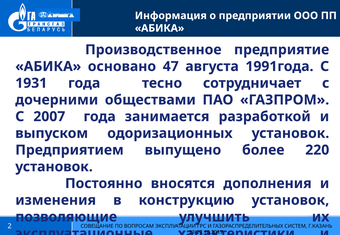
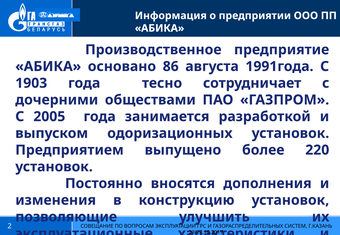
47: 47 -> 86 (171, 67)
1931: 1931 -> 1903 (31, 83)
2007: 2007 -> 2005 (49, 117)
